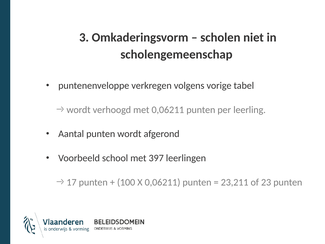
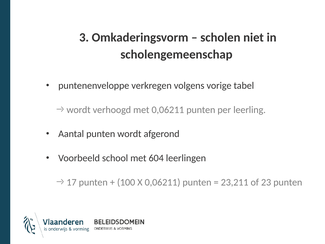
397: 397 -> 604 (156, 158)
